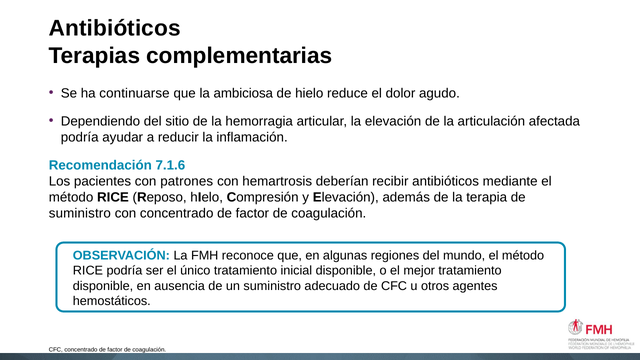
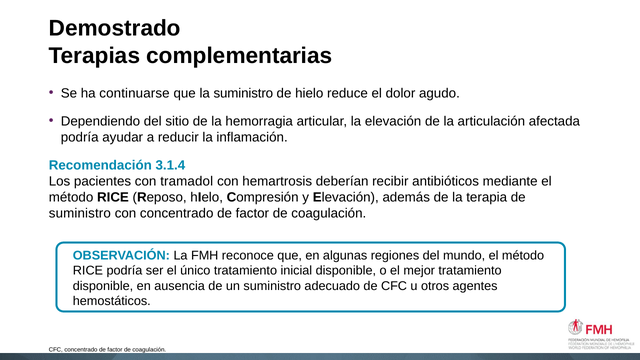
Antibióticos: Antibióticos -> Demostrado (115, 28)
la ambiciosa: ambiciosa -> suministro (243, 93)
7.1.6: 7.1.6 -> 3.1.4 (170, 165)
patrones: patrones -> tramadol (187, 181)
